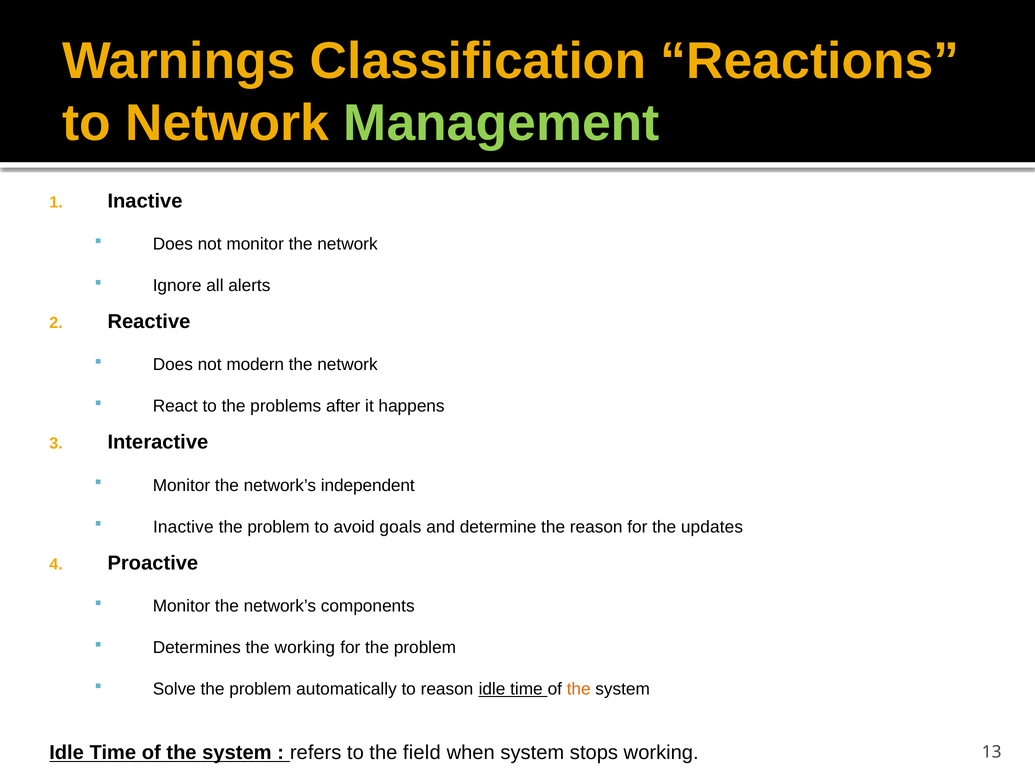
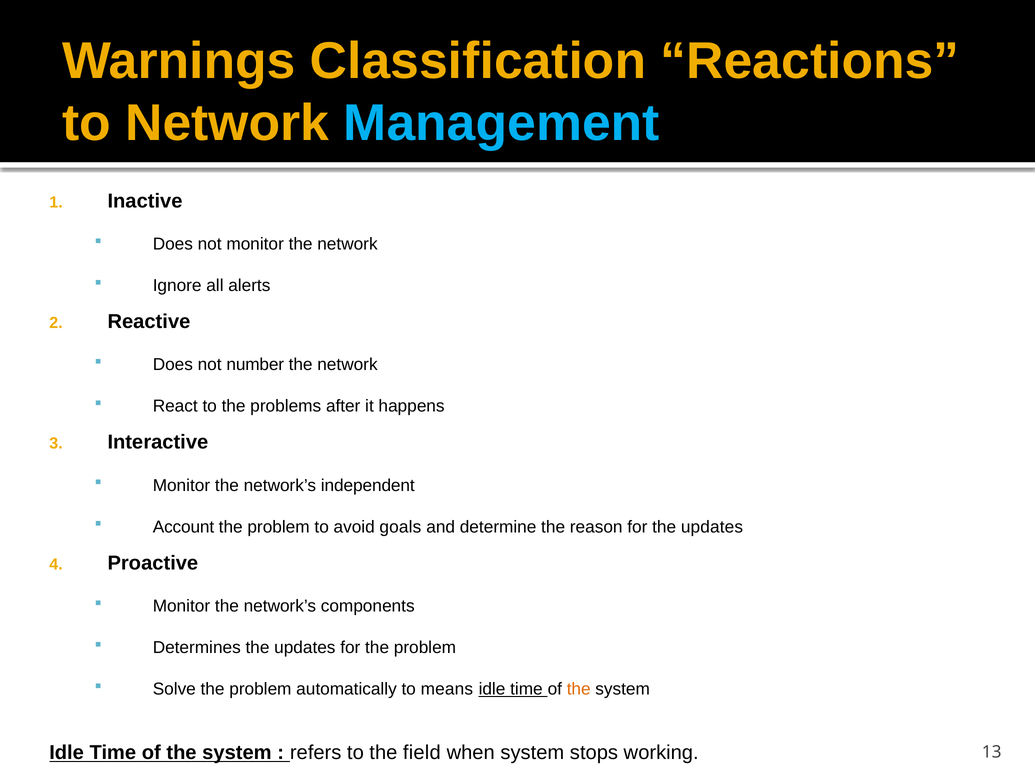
Management colour: light green -> light blue (502, 123)
modern: modern -> number (255, 365)
Inactive: Inactive -> Account (183, 527)
Determines the working: working -> updates (305, 648)
to reason: reason -> means (447, 689)
